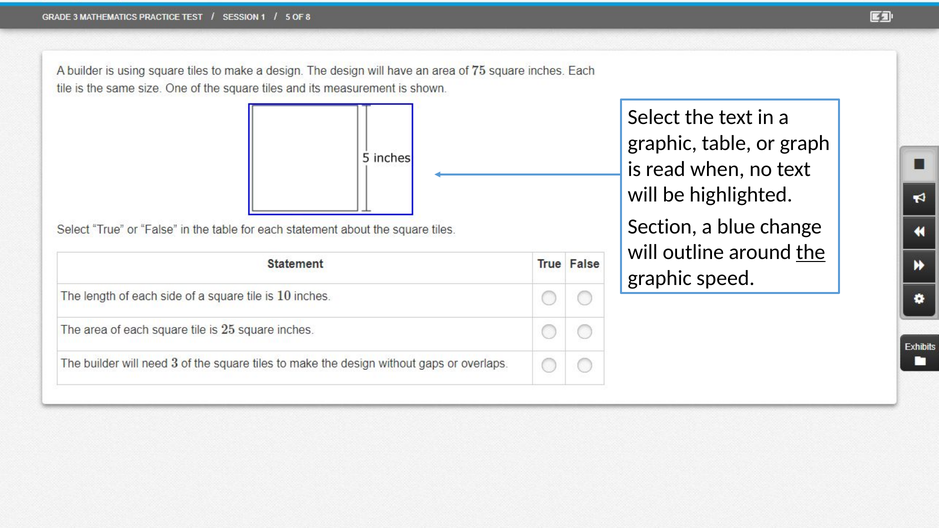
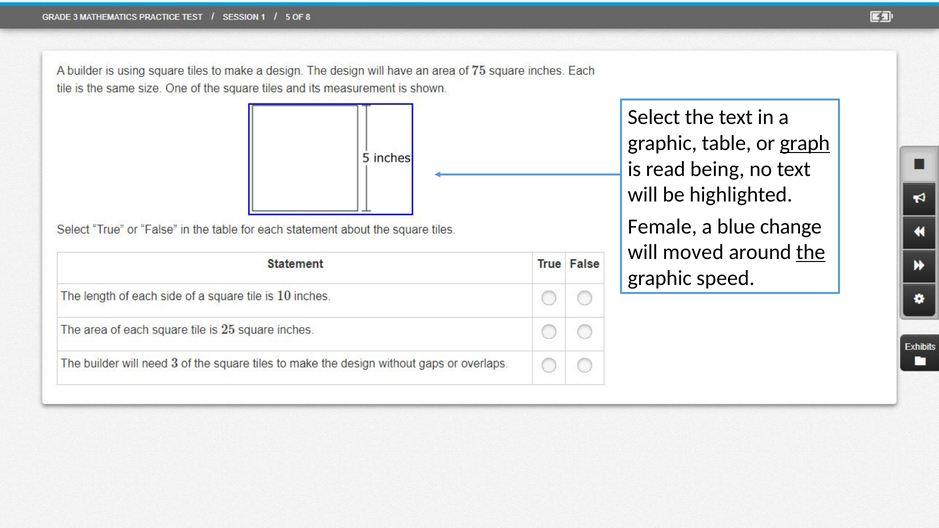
graph underline: none -> present (805, 143)
when: when -> being (717, 169)
Section: Section -> Female (662, 227)
outline: outline -> moved (693, 252)
